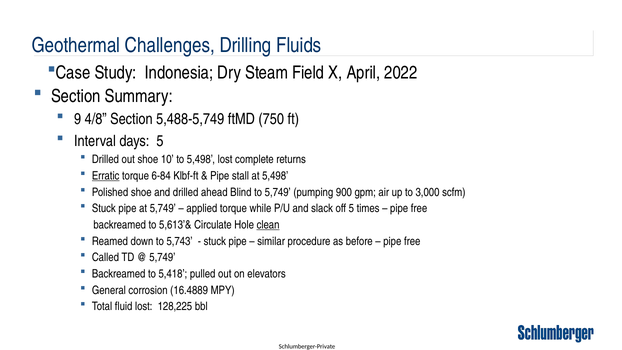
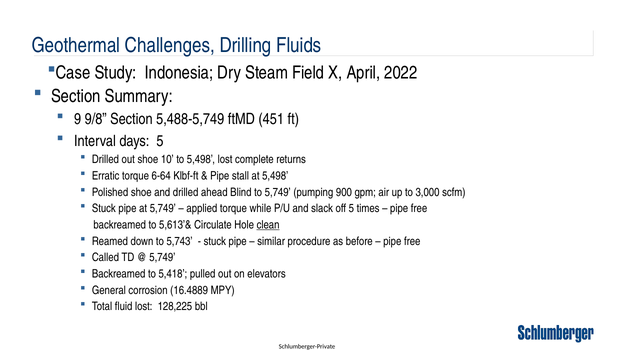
4/8: 4/8 -> 9/8 (96, 119)
750: 750 -> 451 (271, 119)
Erratic underline: present -> none (106, 176)
6-84: 6-84 -> 6-64 (161, 176)
